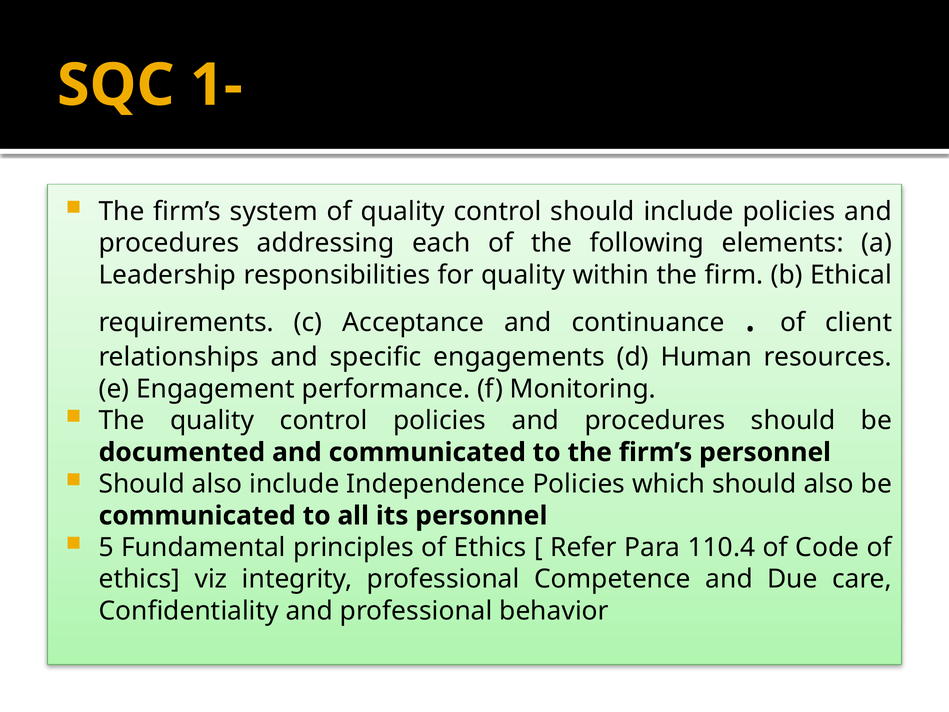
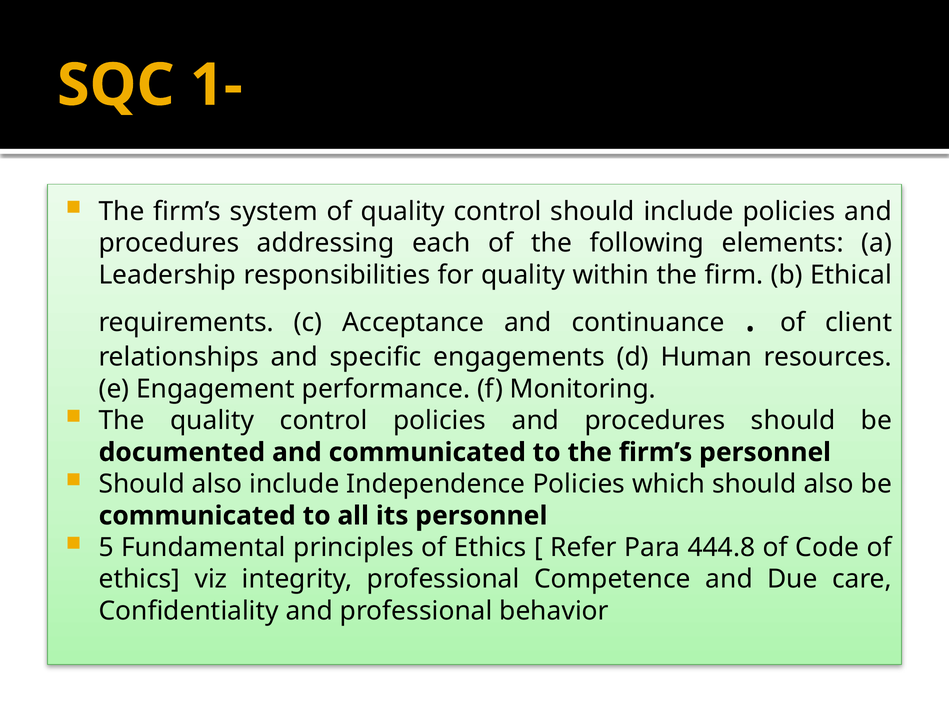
110.4: 110.4 -> 444.8 (721, 547)
